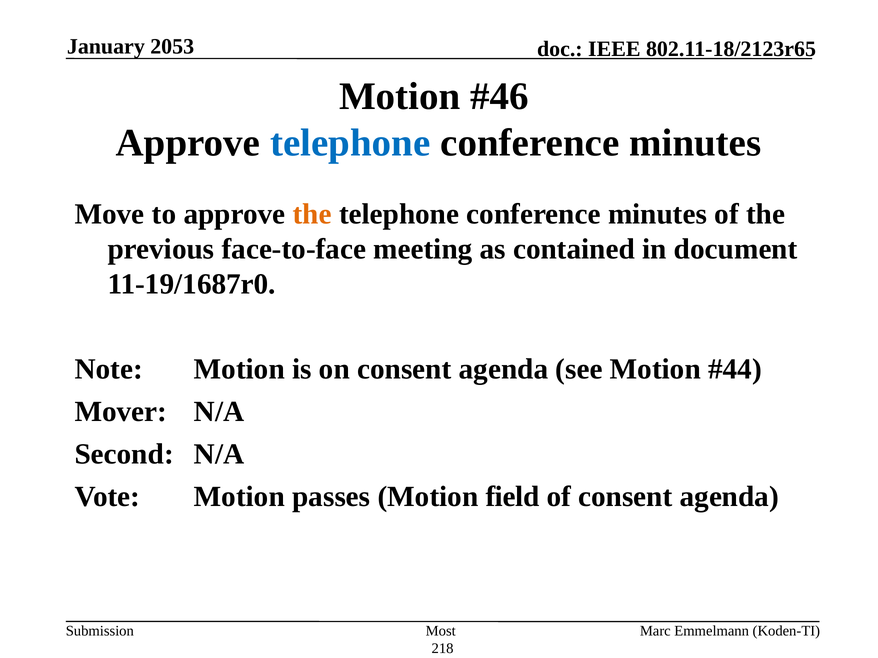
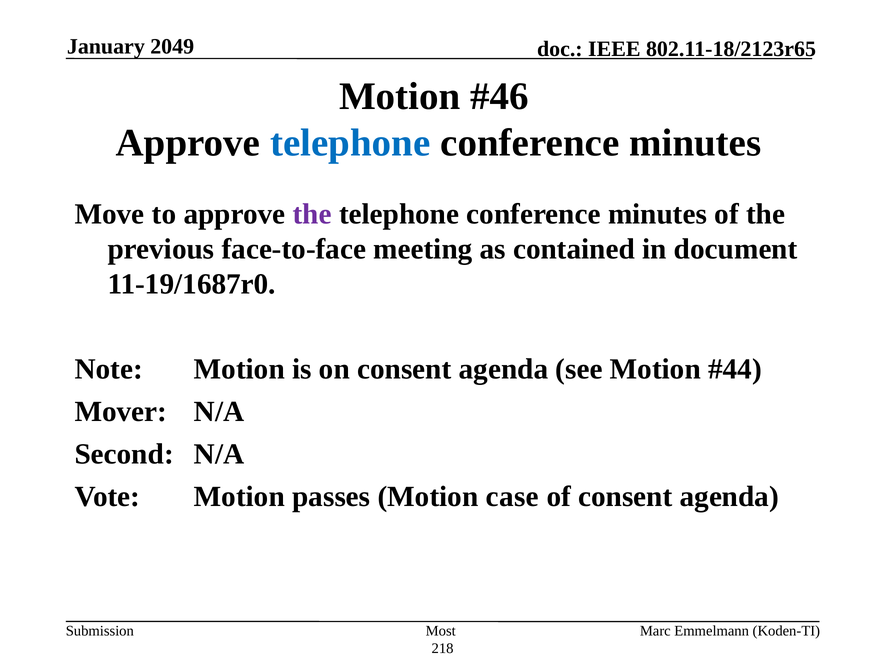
2053: 2053 -> 2049 (172, 47)
the colour: orange -> purple (312, 214)
field: field -> case (512, 497)
